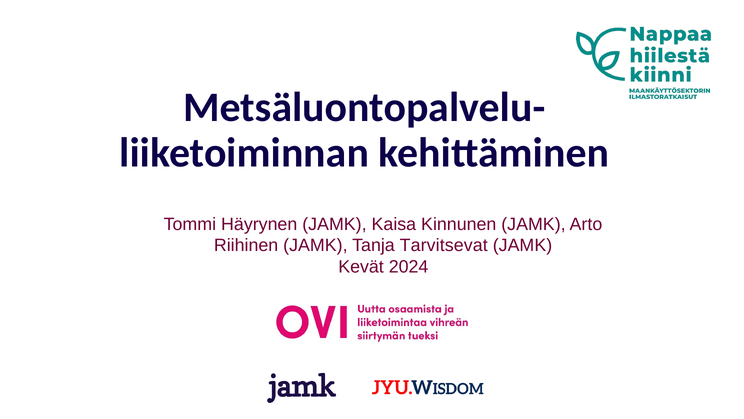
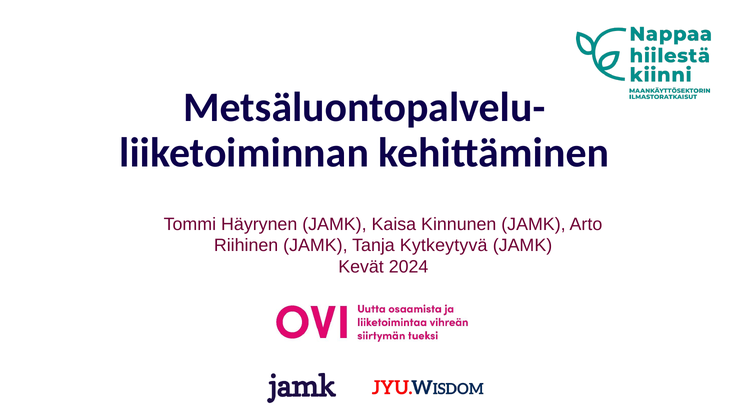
Tarvitsevat: Tarvitsevat -> Kytkeytyvä (444, 245)
